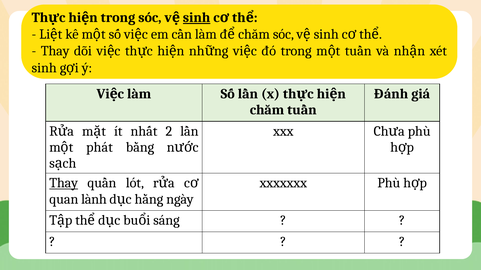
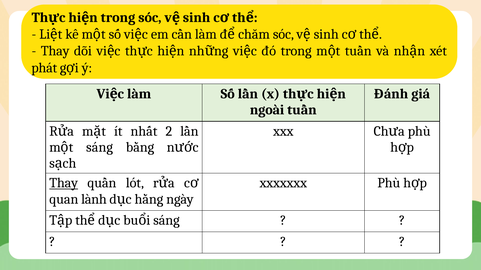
sinh underline: present -> none (197, 17)
sinh: sinh -> phát (44, 68)
chăm: chăm -> ngoài (267, 110)
phát: phát -> sáng (100, 147)
